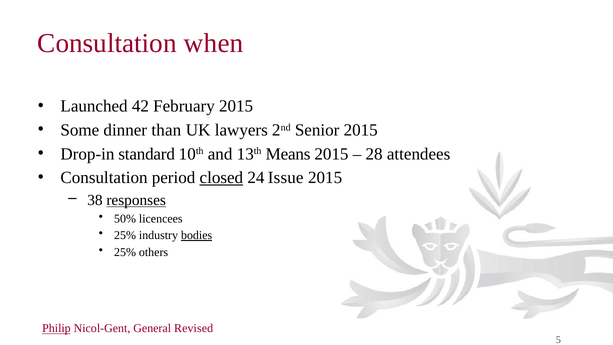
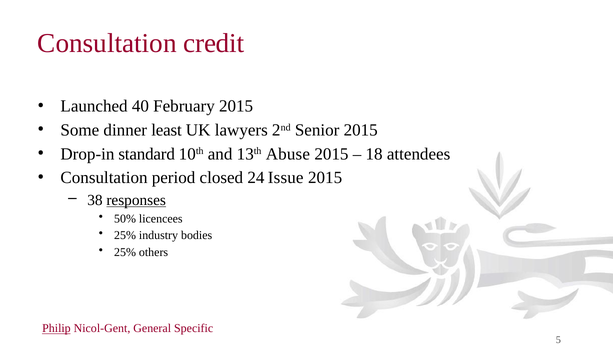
when: when -> credit (214, 43)
42: 42 -> 40 (140, 106)
than: than -> least (167, 130)
Means: Means -> Abuse (288, 154)
28: 28 -> 18 (374, 154)
closed underline: present -> none (221, 178)
bodies underline: present -> none (197, 235)
Revised: Revised -> Specific (194, 328)
